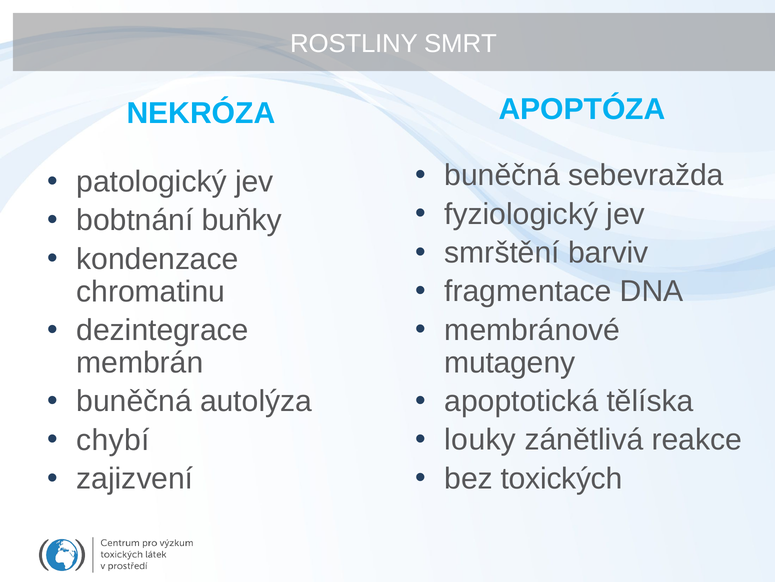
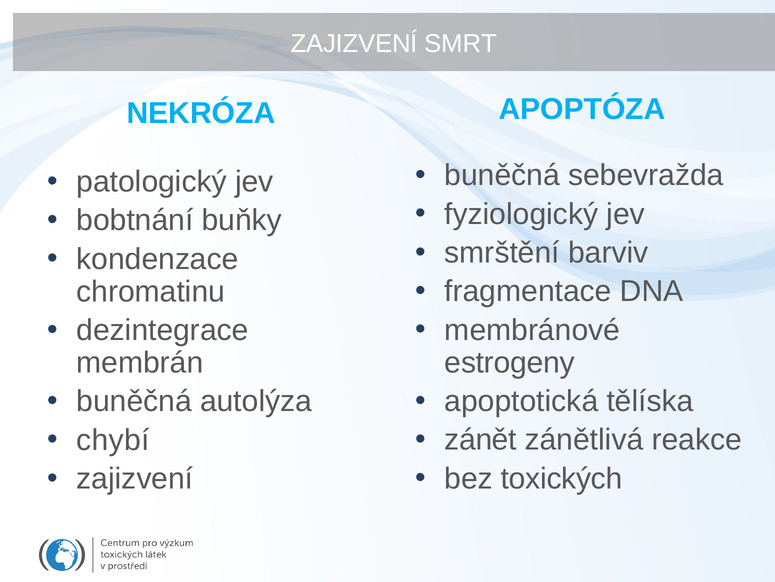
ROSTLINY: ROSTLINY -> ZAJIZVENÍ (354, 44)
mutageny: mutageny -> estrogeny (510, 362)
louky: louky -> zánět (481, 439)
